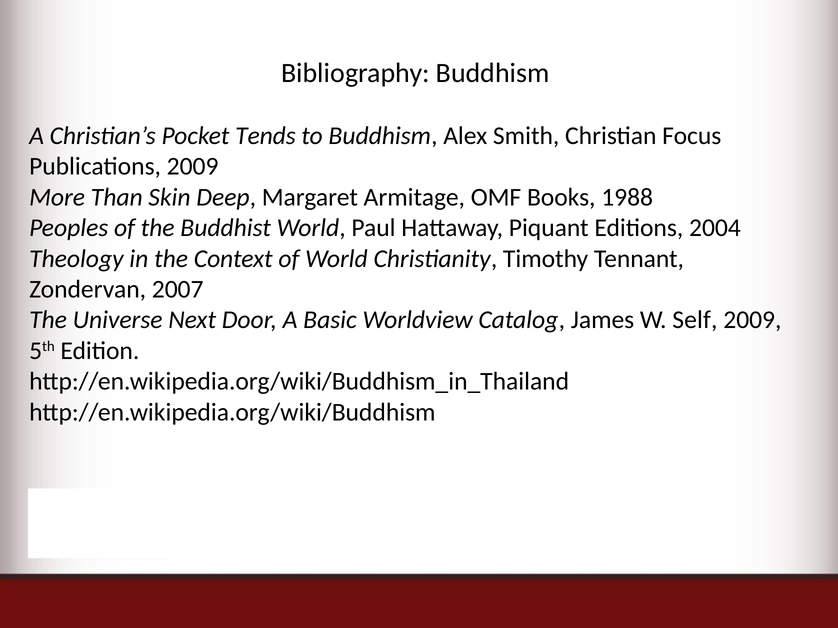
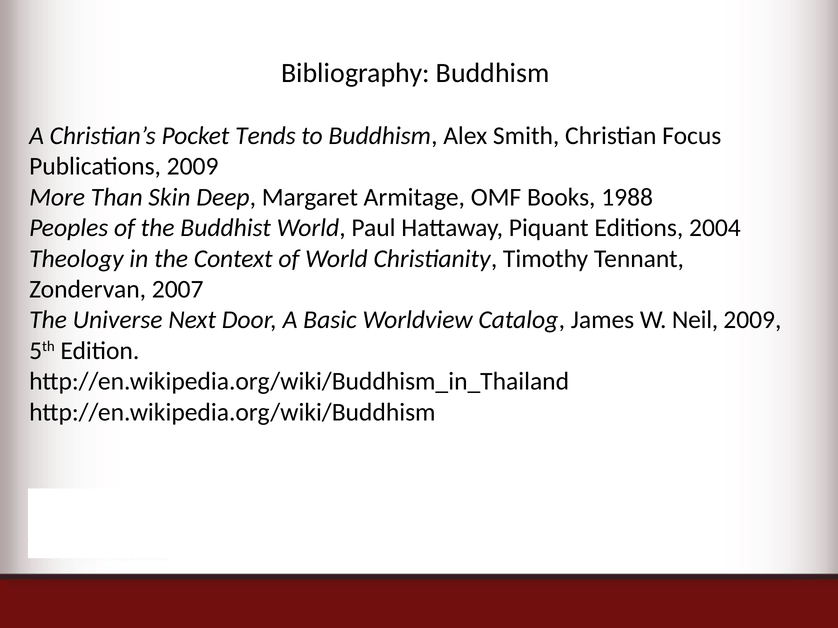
Self: Self -> Neil (695, 320)
